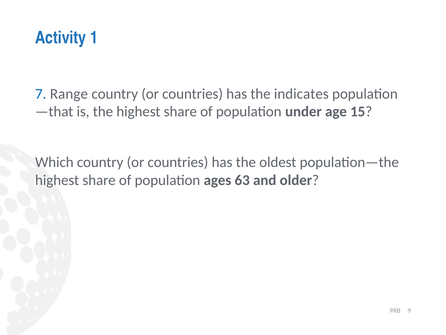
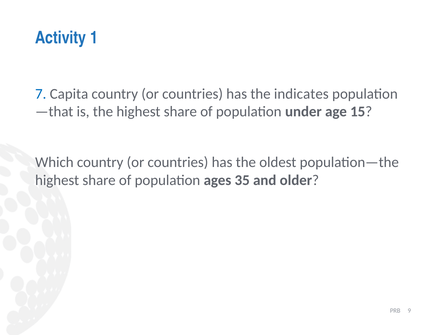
Range: Range -> Capita (69, 94)
63: 63 -> 35 (242, 180)
